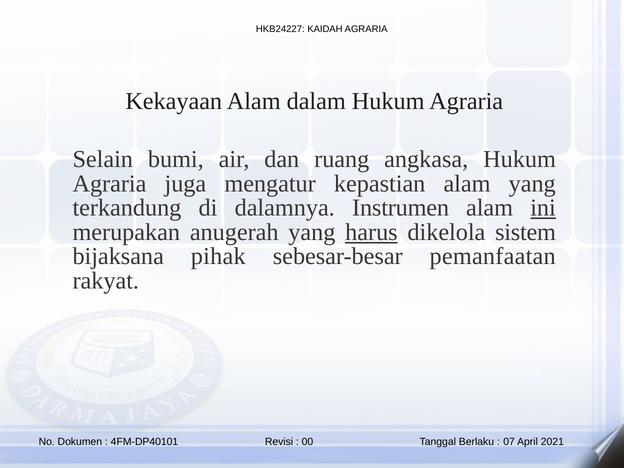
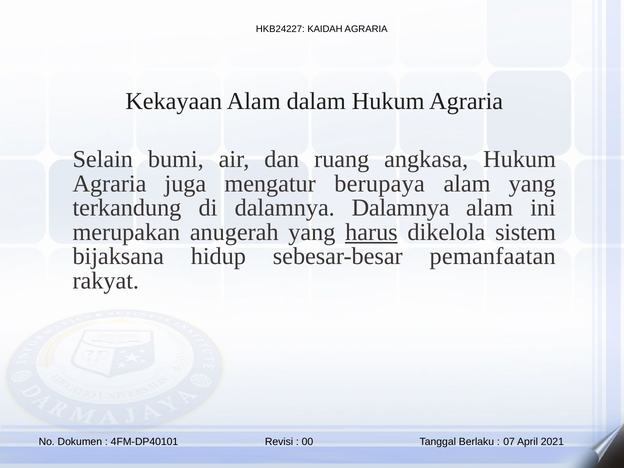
kepastian: kepastian -> berupaya (380, 184)
dalamnya Instrumen: Instrumen -> Dalamnya (401, 208)
ini underline: present -> none (543, 208)
pihak: pihak -> hidup (218, 256)
